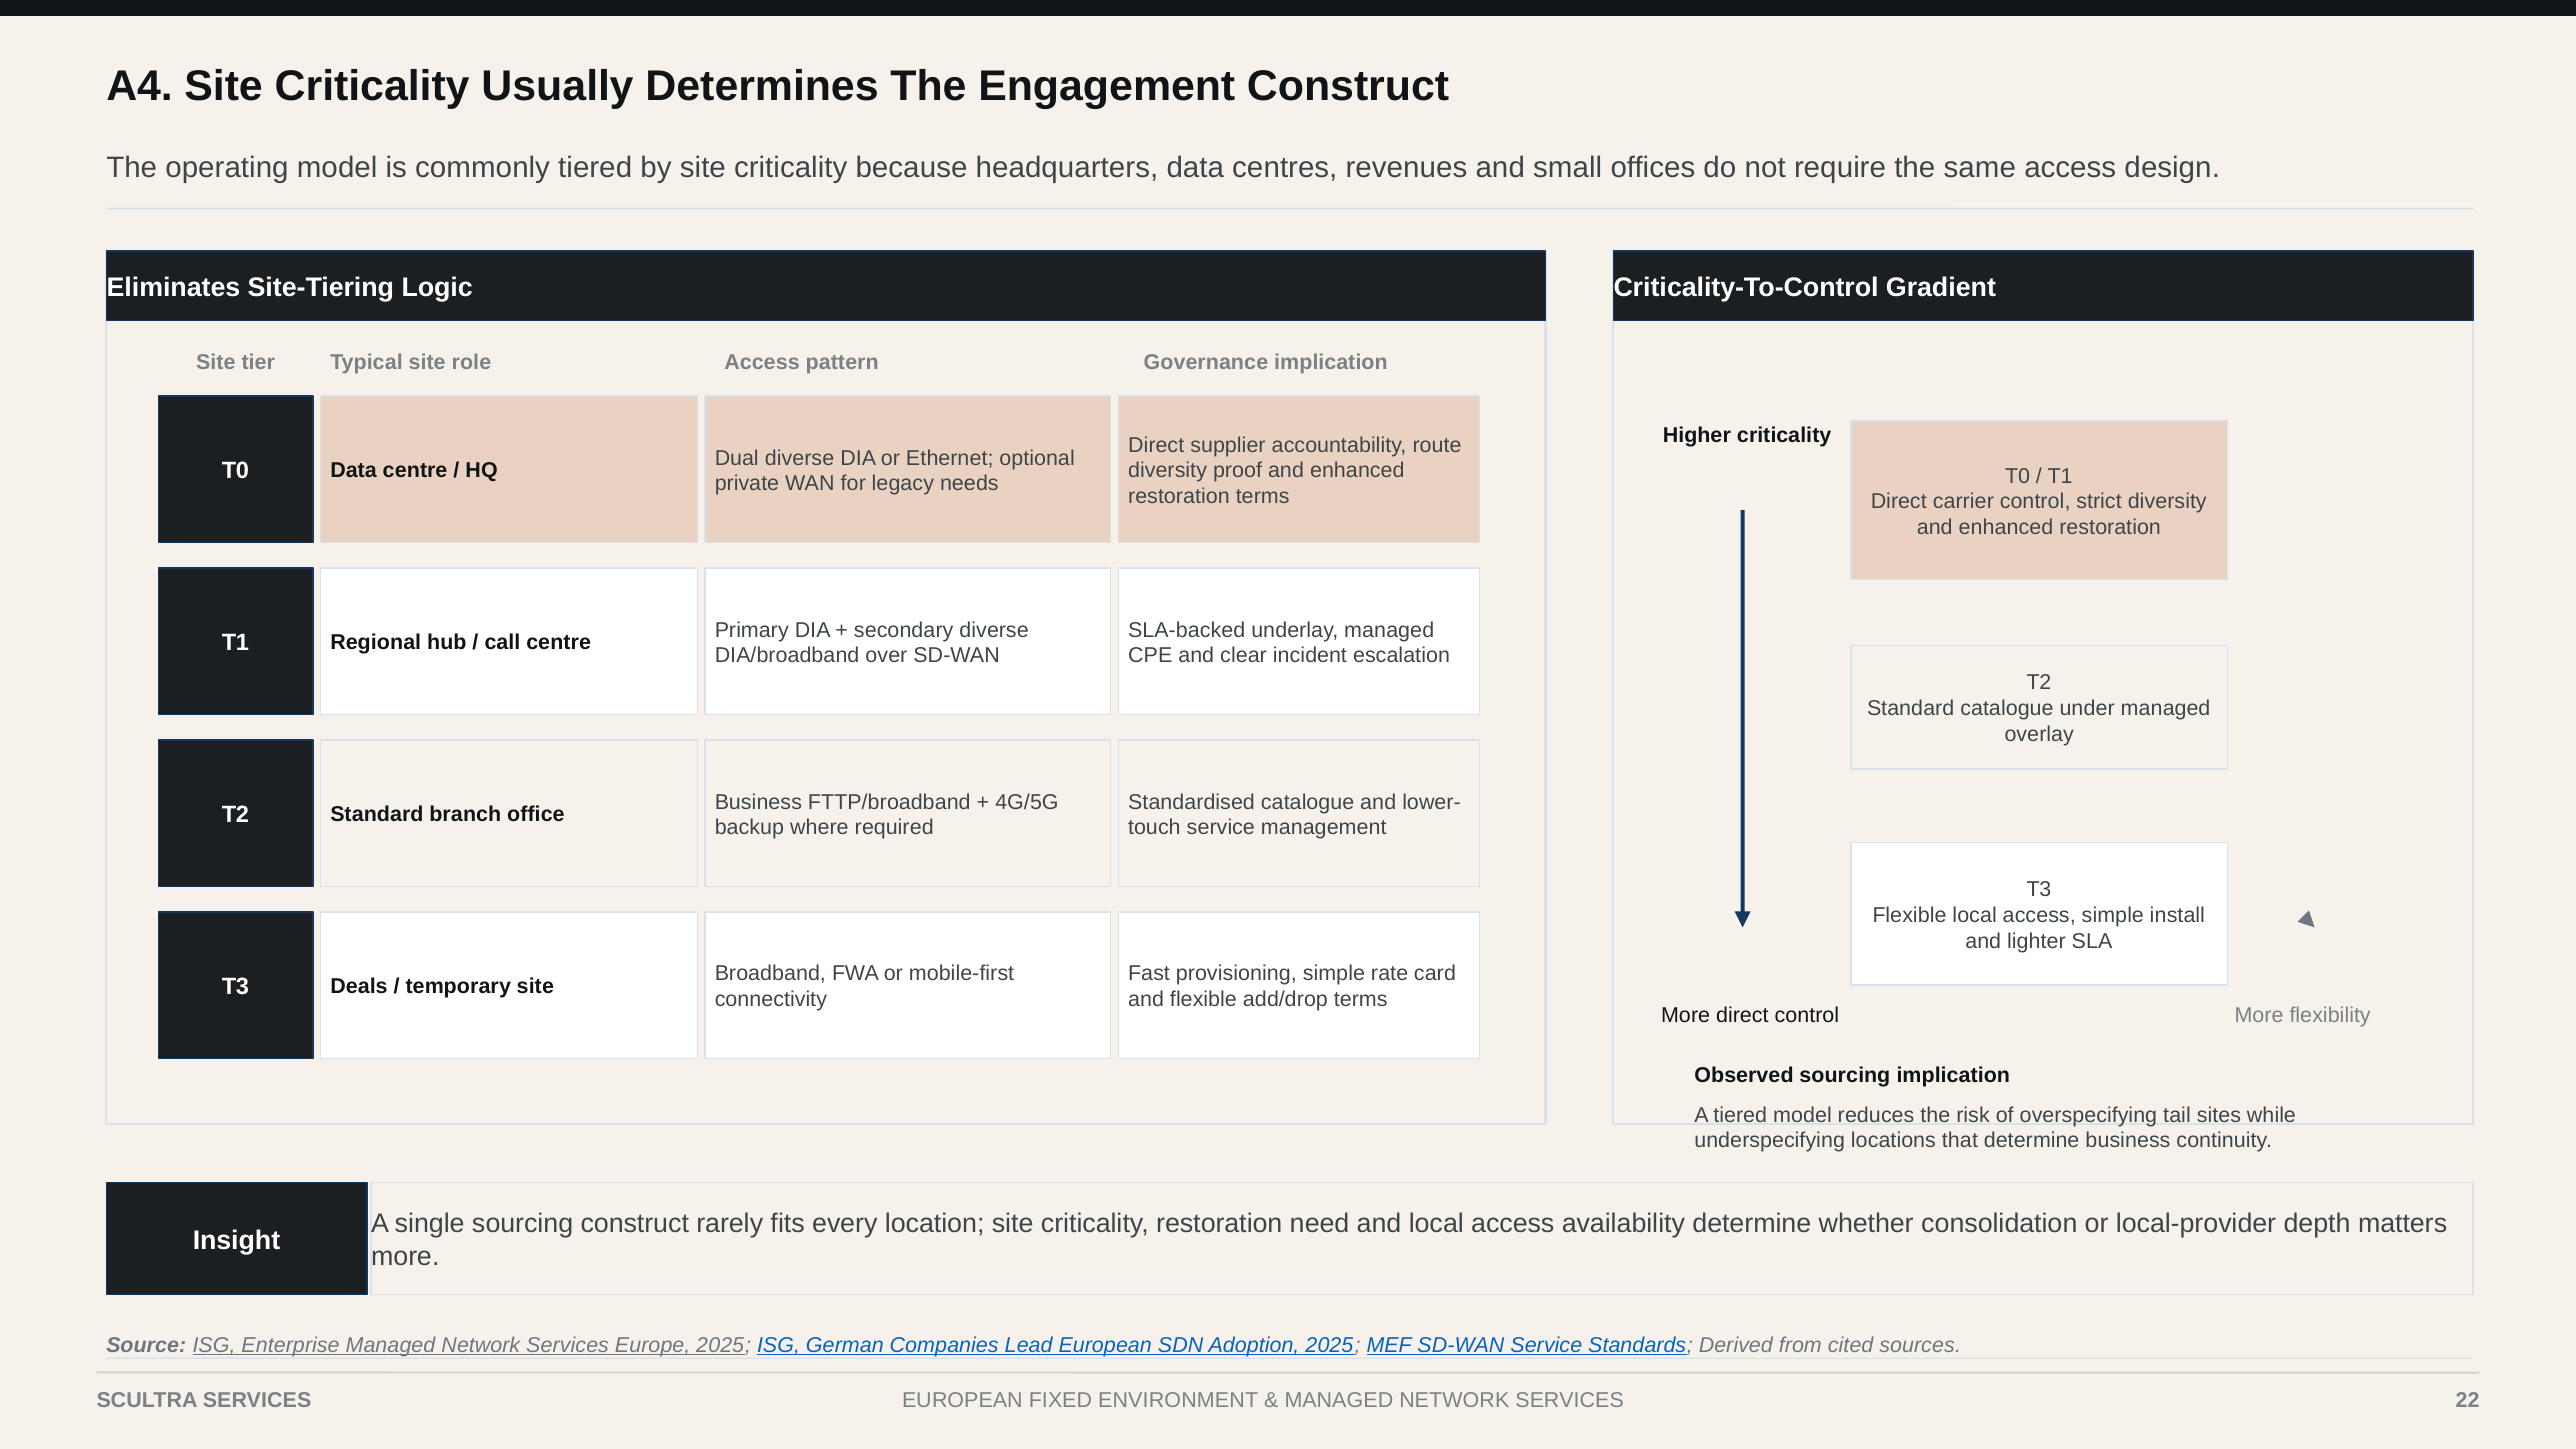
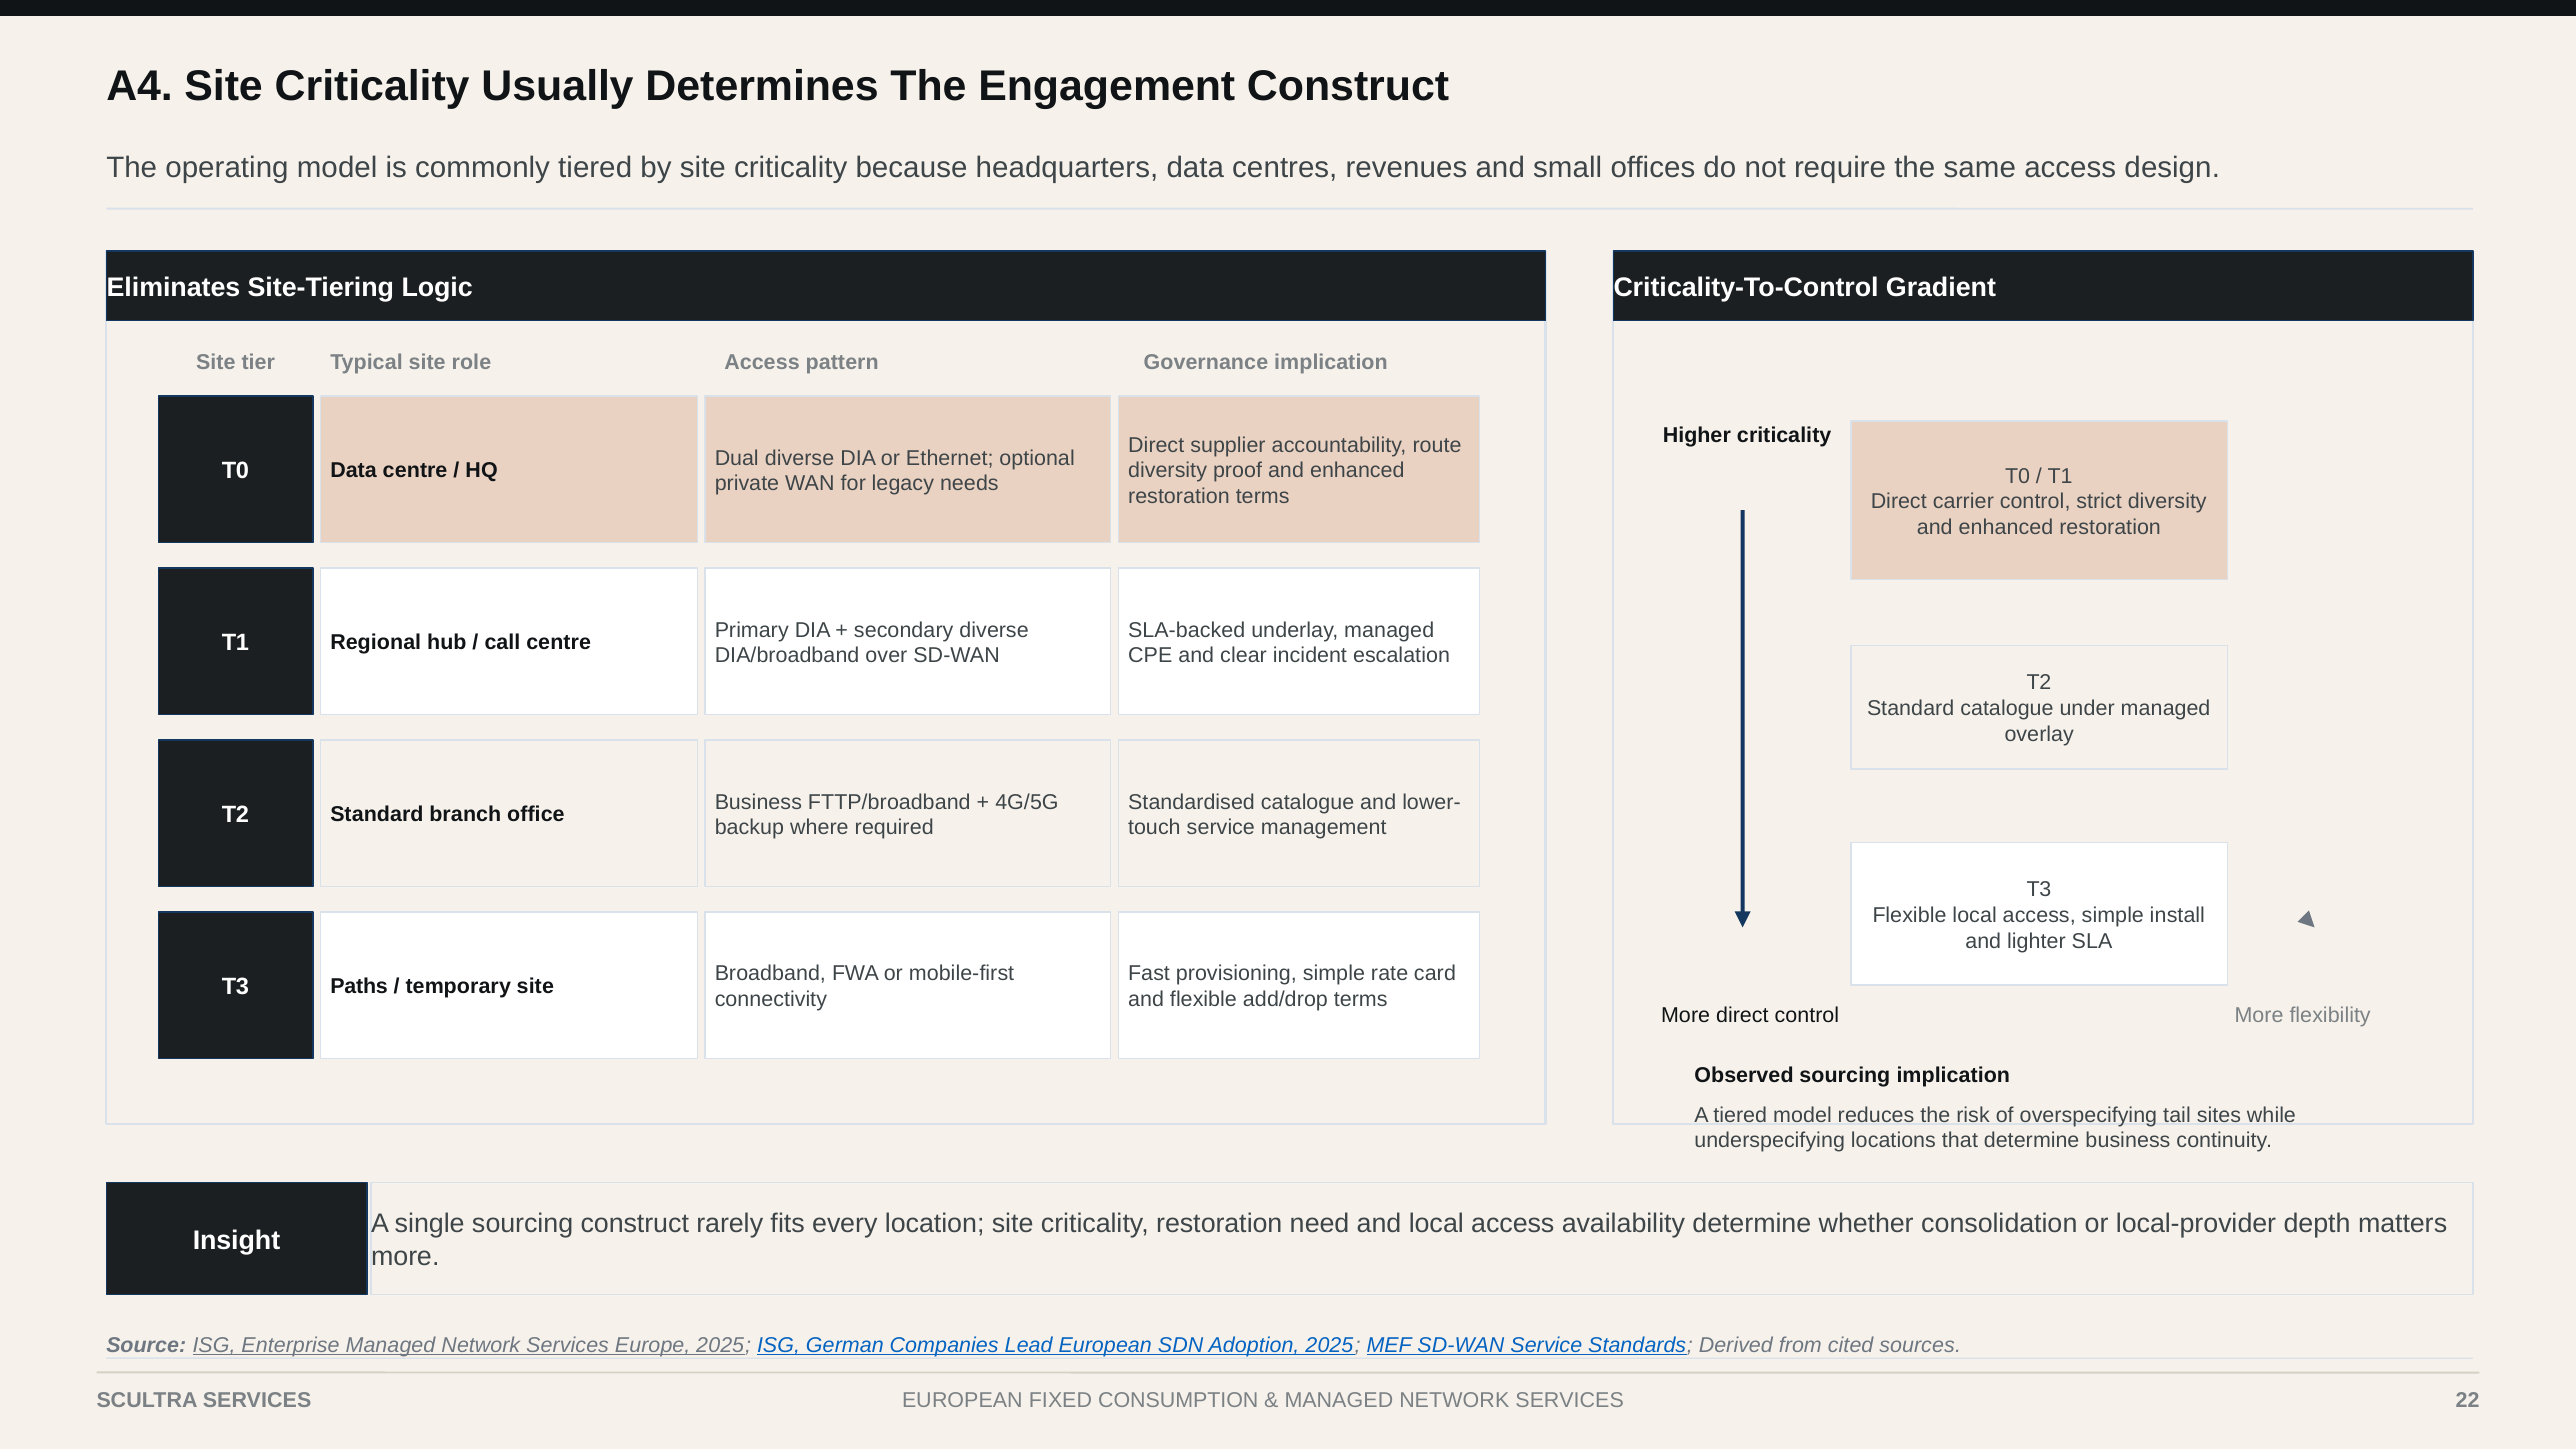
Deals: Deals -> Paths (359, 987)
ENVIRONMENT: ENVIRONMENT -> CONSUMPTION (1178, 1400)
